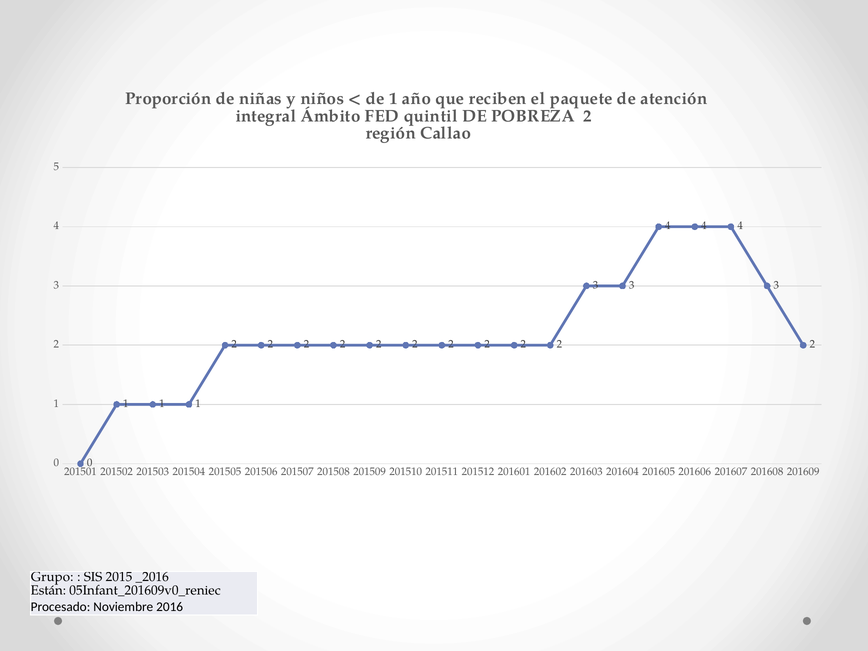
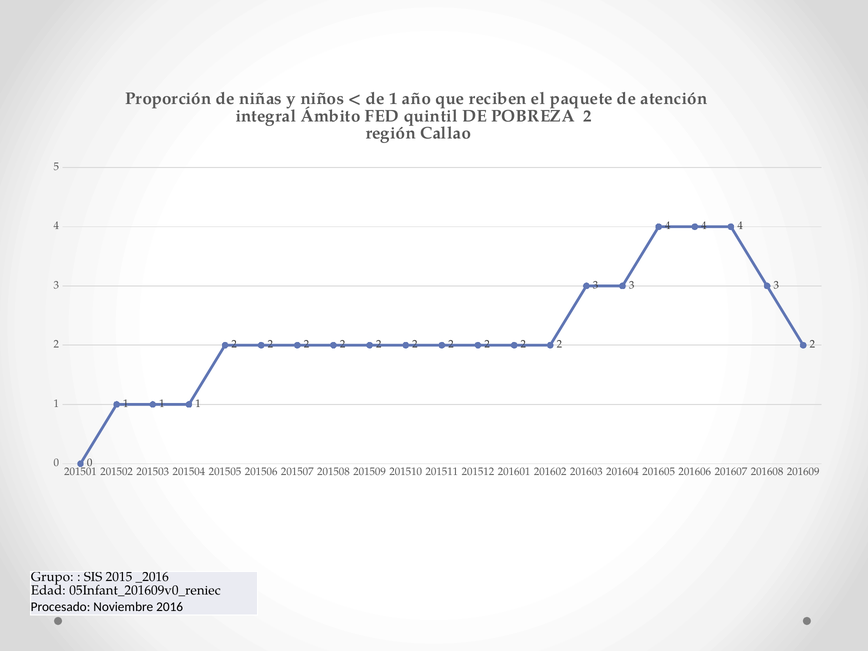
Están: Están -> Edad (48, 590)
